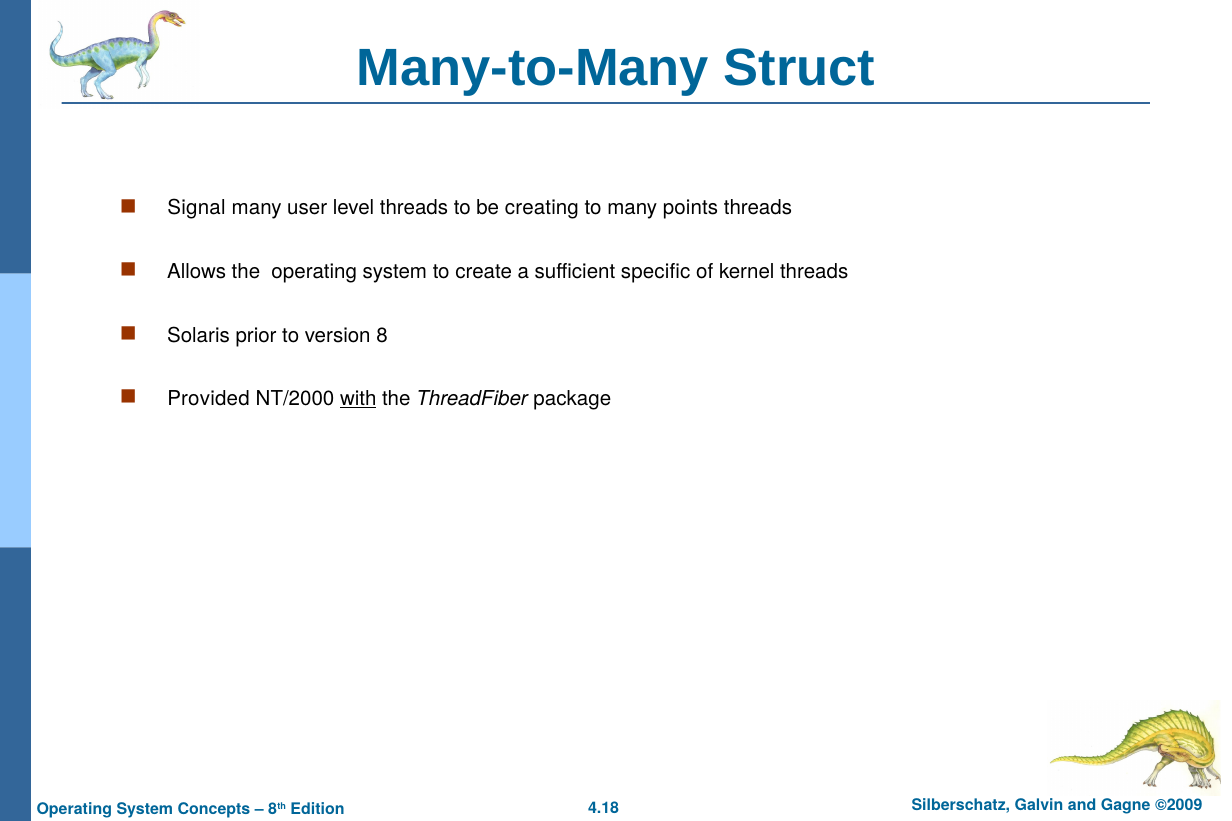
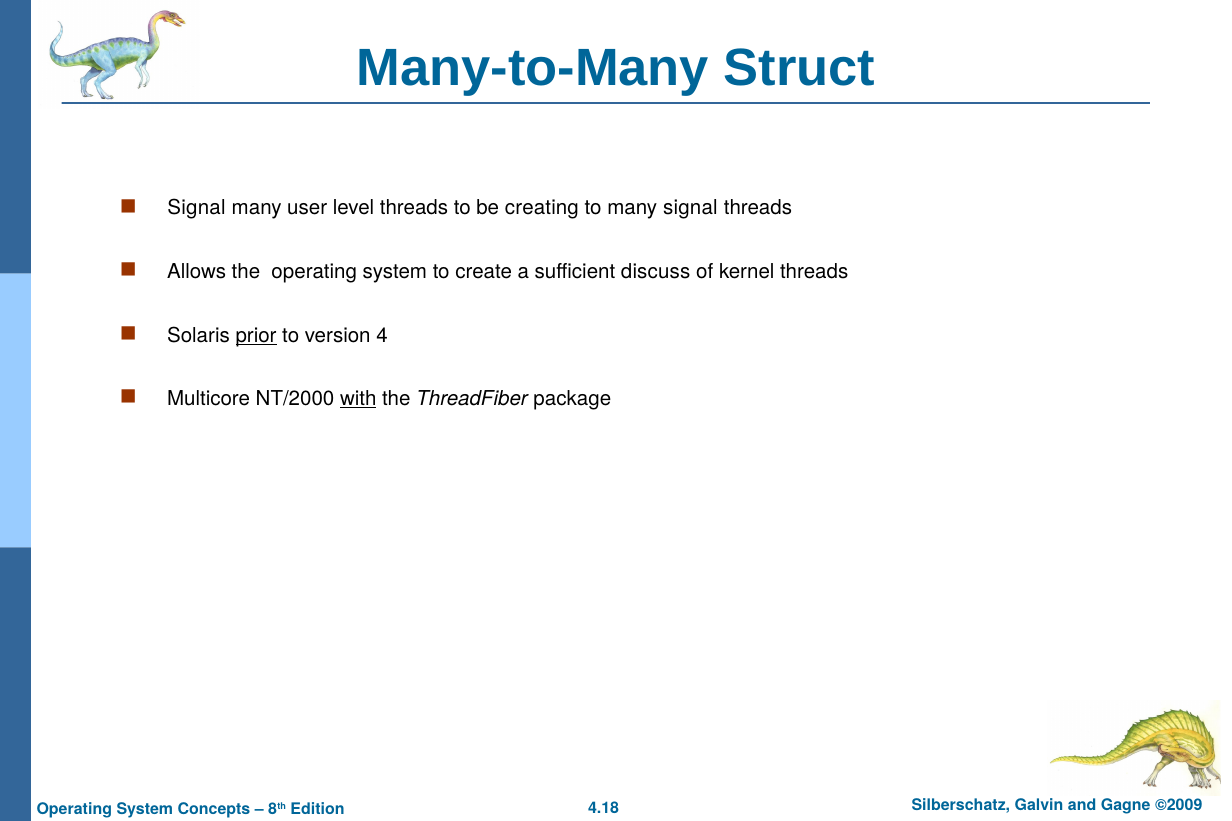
many points: points -> signal (690, 208)
specific: specific -> discuss (656, 272)
prior underline: none -> present (256, 336)
8: 8 -> 4 (382, 336)
Provided: Provided -> Multicore (209, 399)
